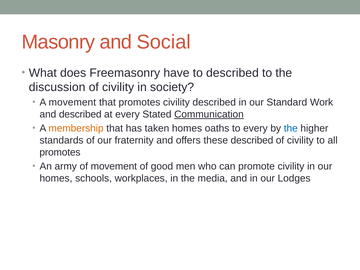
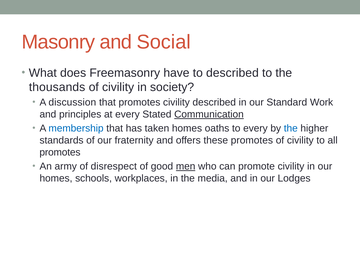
discussion: discussion -> thousands (57, 87)
A movement: movement -> discussion (72, 102)
and described: described -> principles (80, 114)
membership colour: orange -> blue (76, 128)
these described: described -> promotes (252, 140)
of movement: movement -> disrespect (114, 166)
men underline: none -> present (186, 166)
